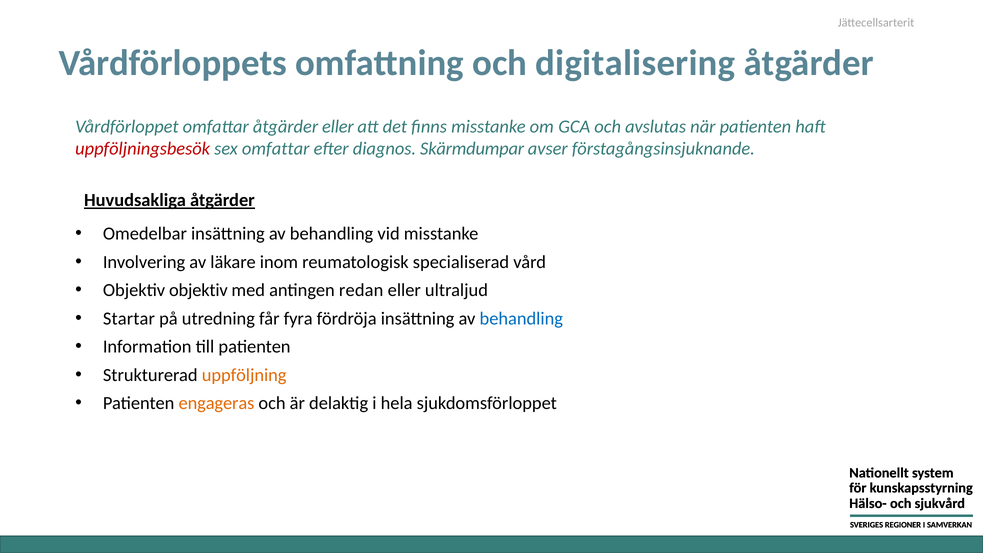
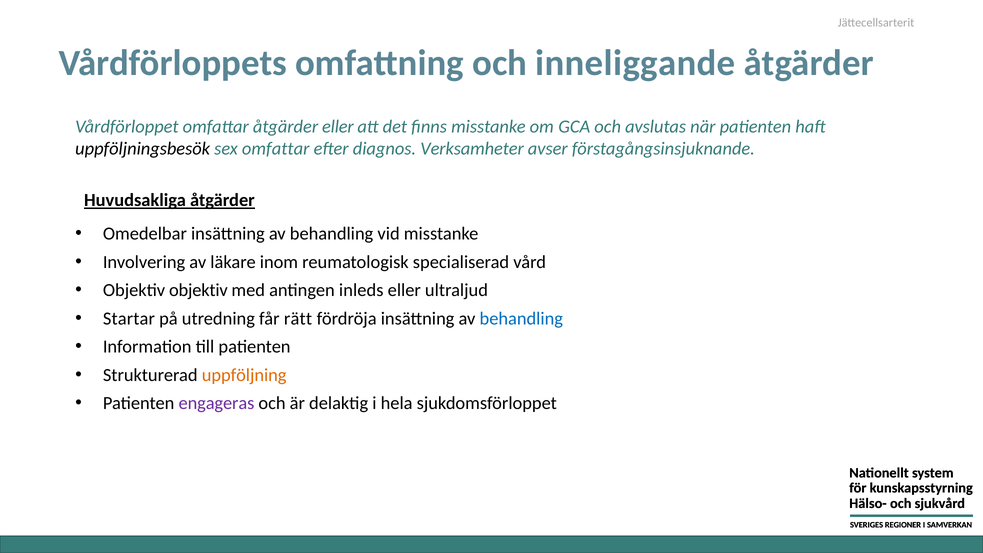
digitalisering: digitalisering -> inneliggande (635, 63)
uppföljningsbesök colour: red -> black (143, 149)
Skärmdumpar: Skärmdumpar -> Verksamheter (472, 149)
redan: redan -> inleds (361, 290)
fyra: fyra -> rätt (298, 318)
engageras colour: orange -> purple (216, 403)
